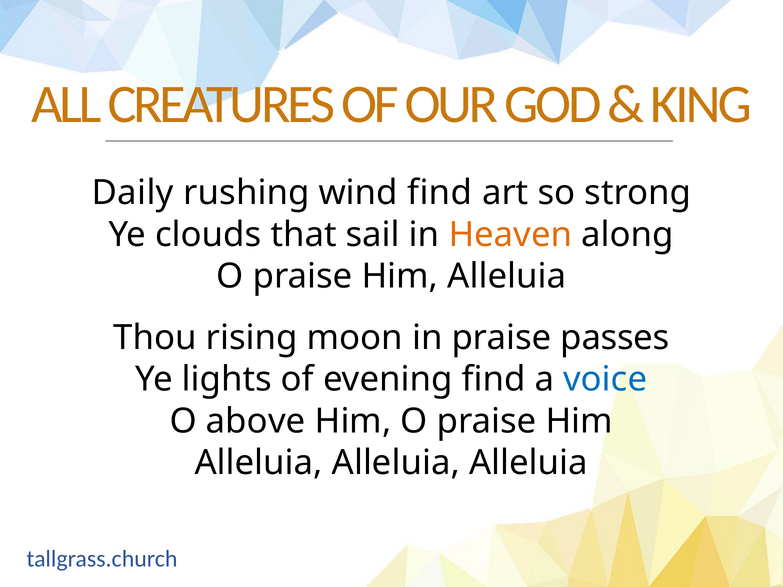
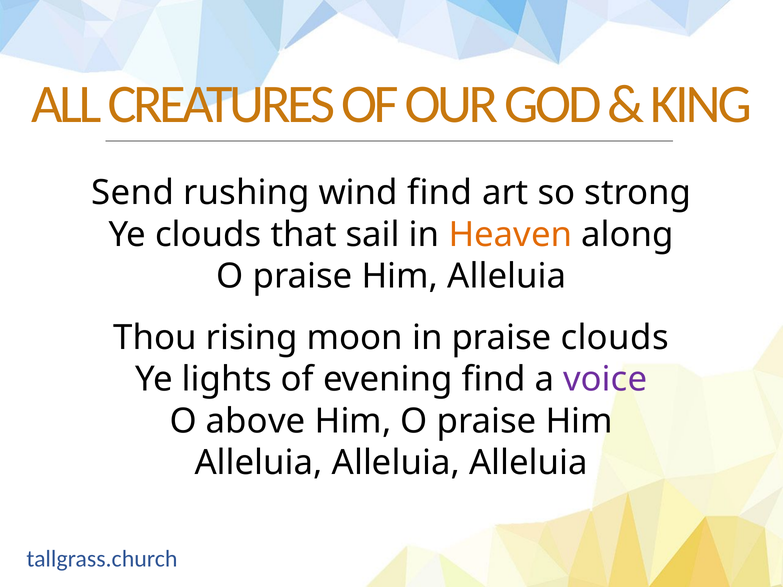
Daily: Daily -> Send (133, 193)
praise passes: passes -> clouds (615, 338)
voice colour: blue -> purple (605, 380)
